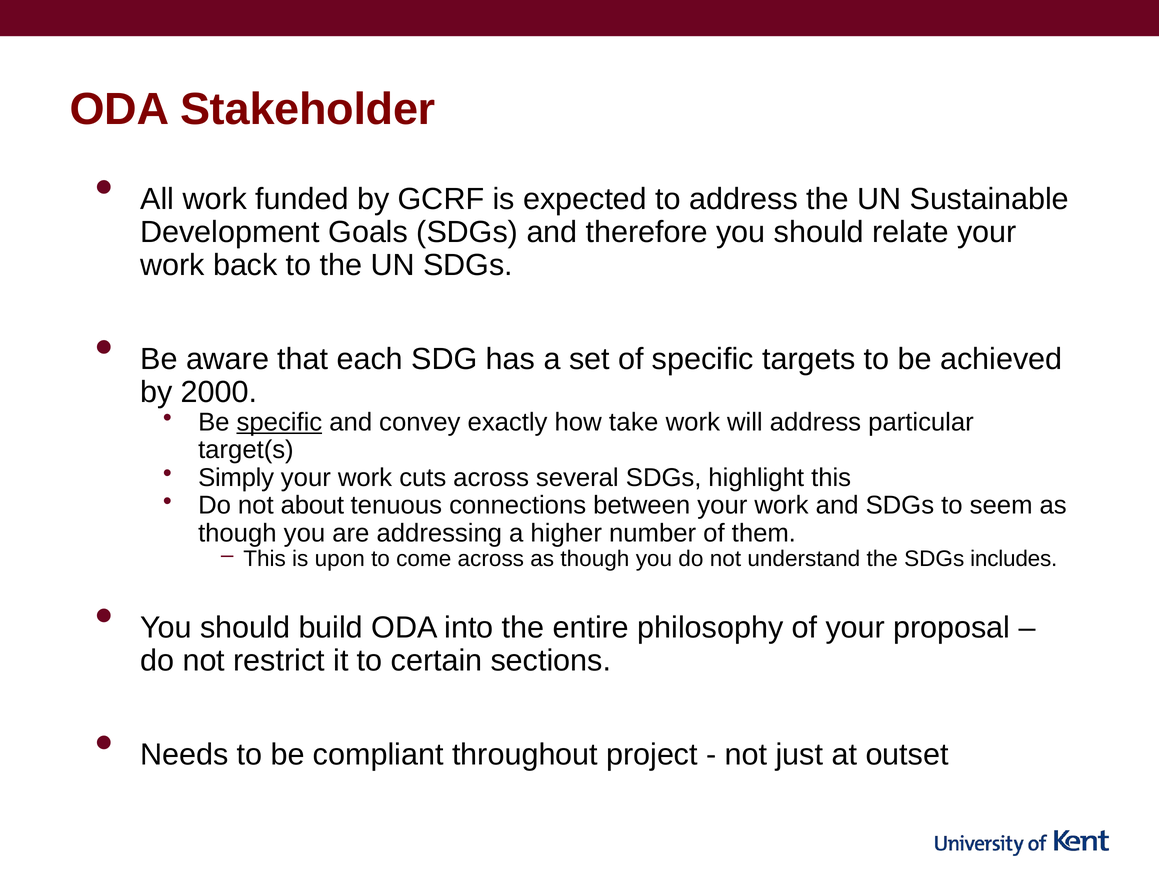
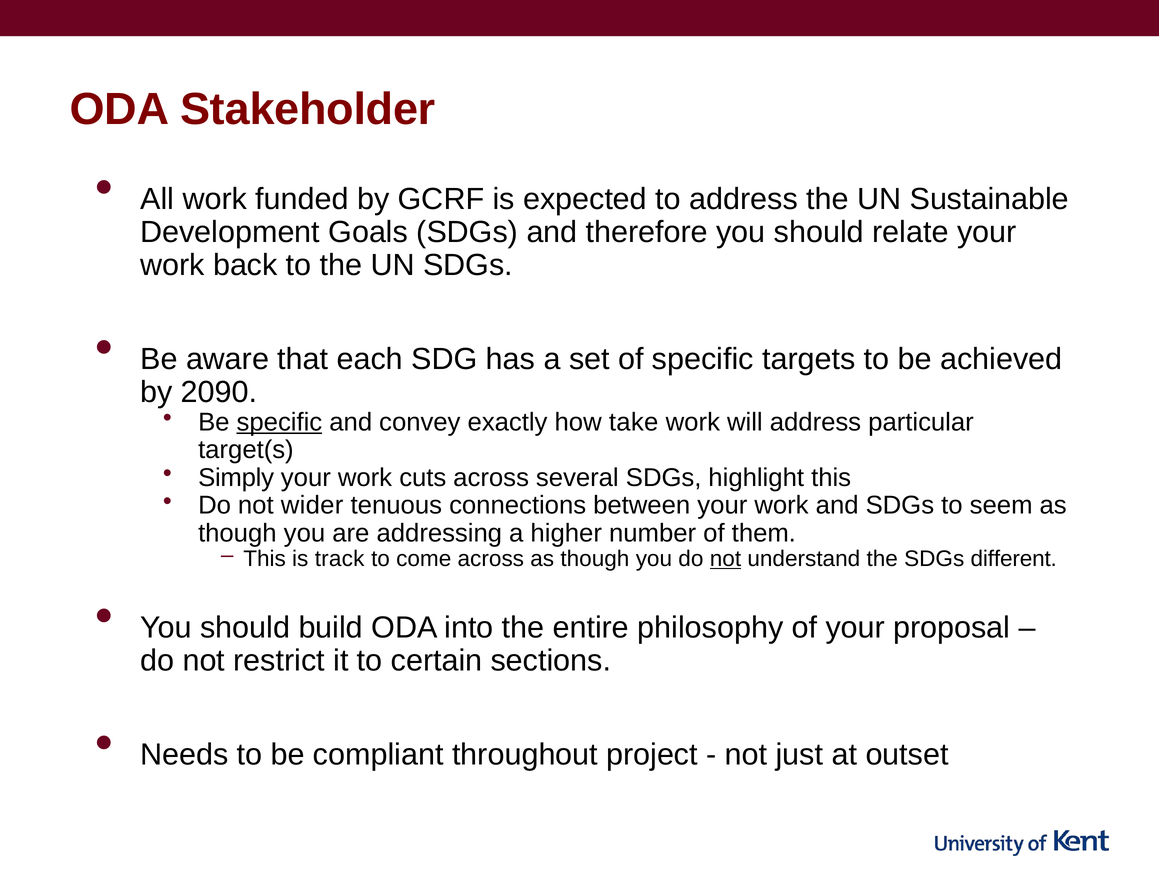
2000: 2000 -> 2090 (219, 392)
about: about -> wider (312, 506)
upon: upon -> track (340, 559)
not underline: none -> present (725, 559)
includes: includes -> different (1014, 559)
